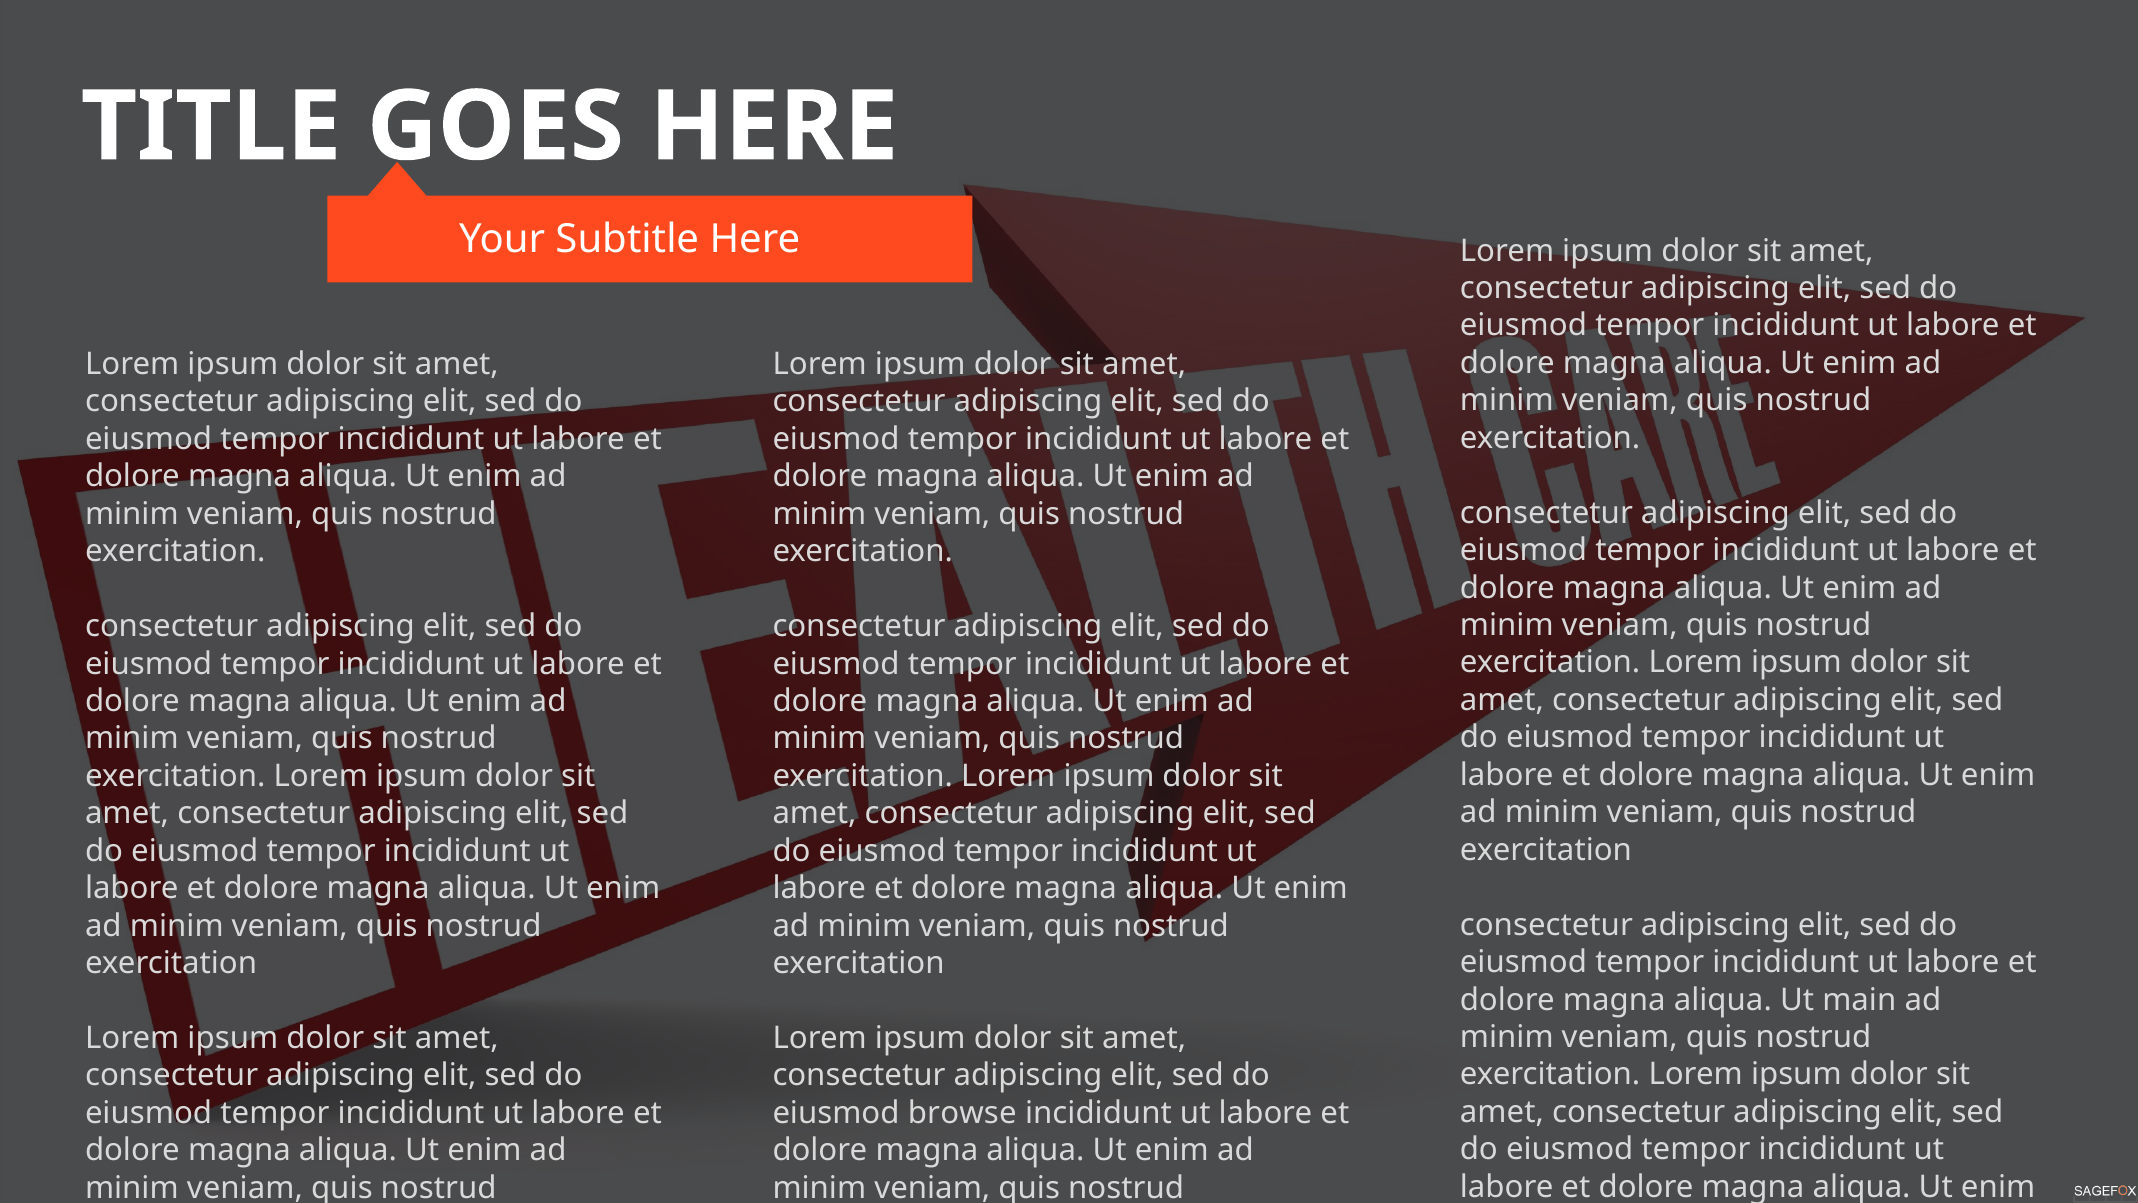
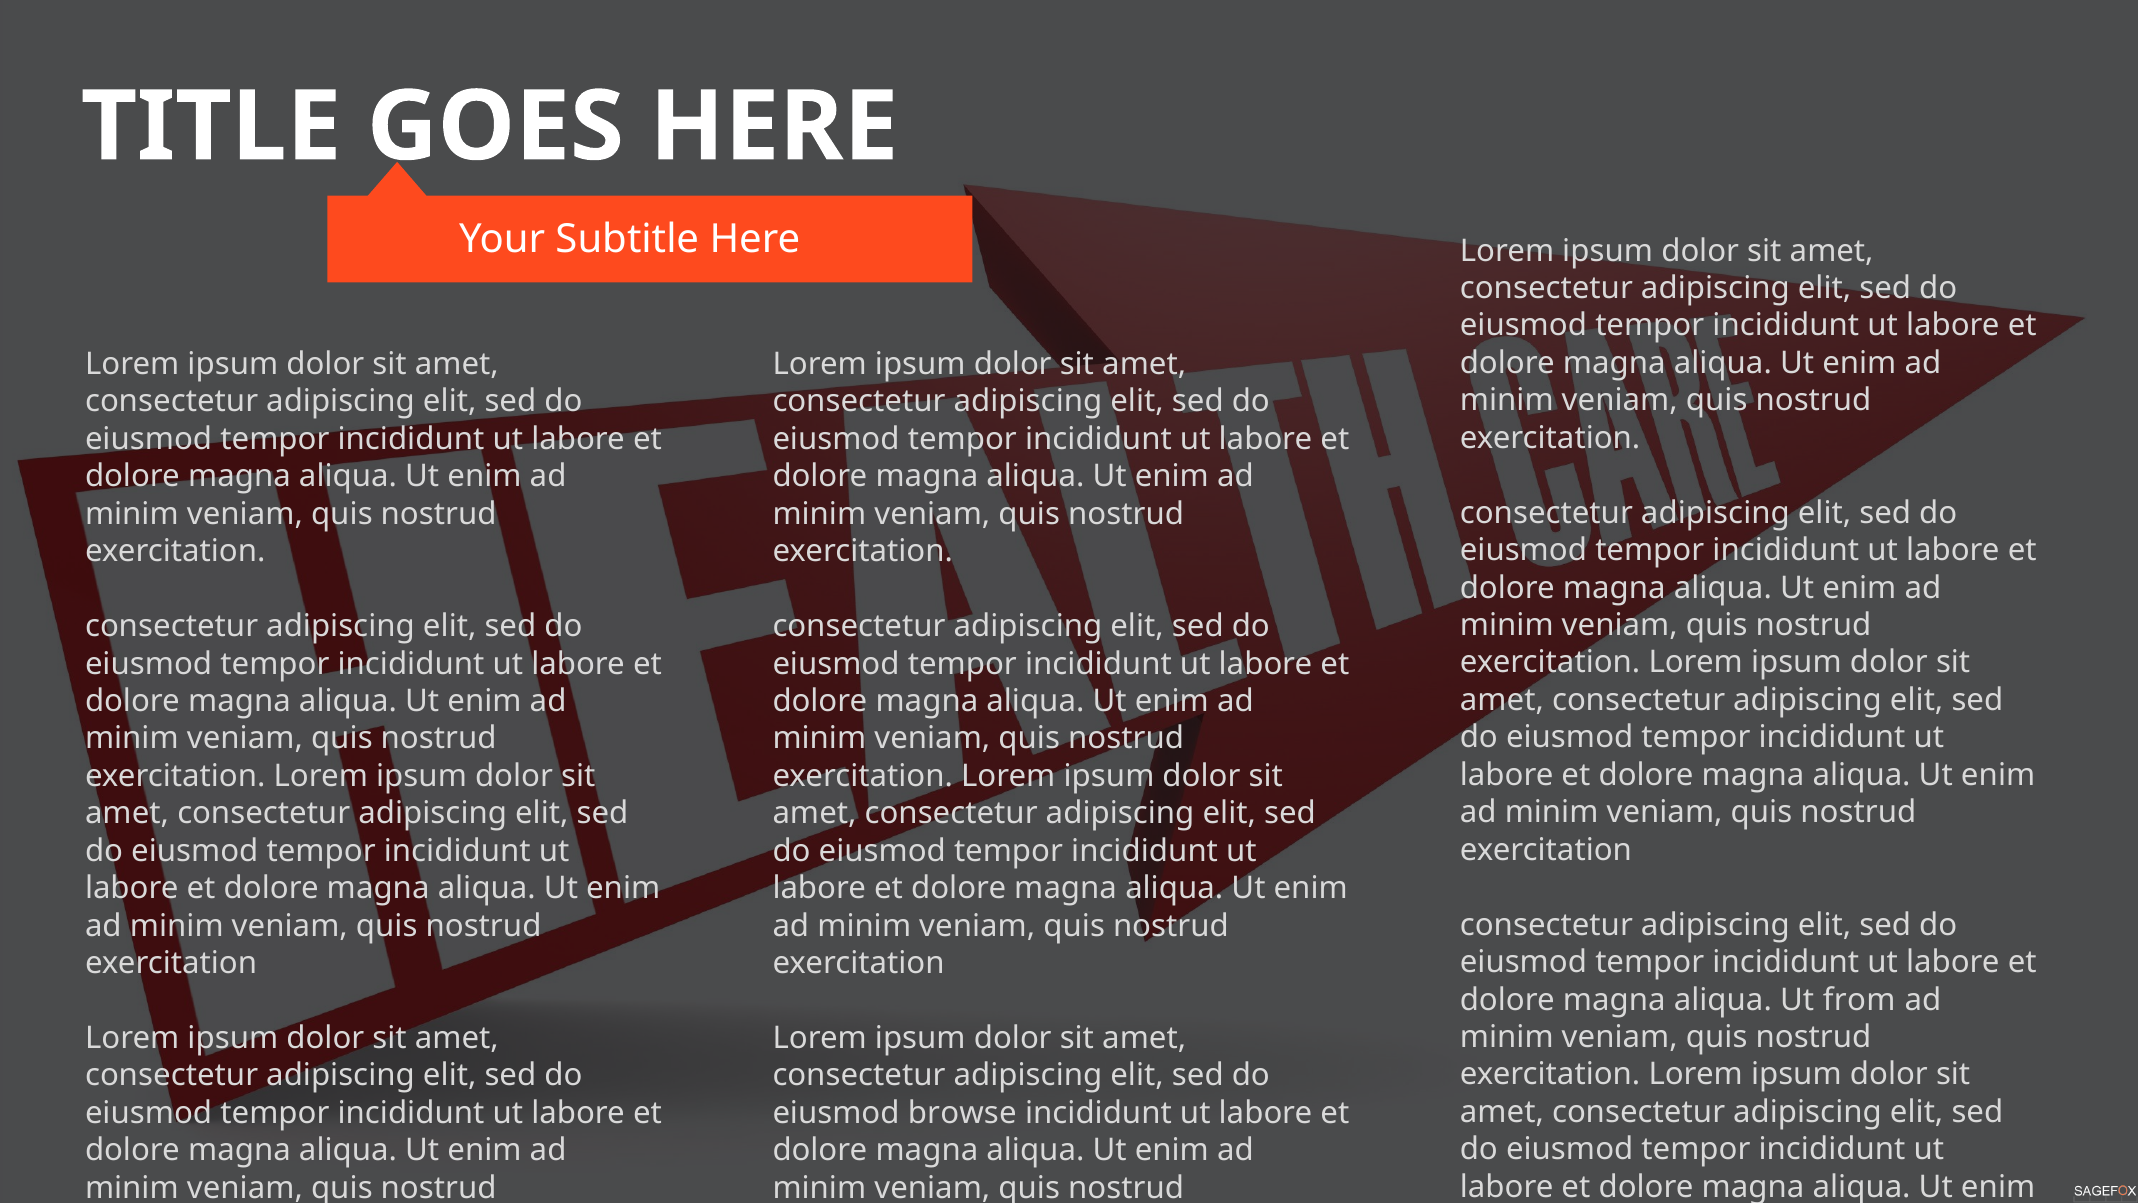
main: main -> from (1859, 999)
